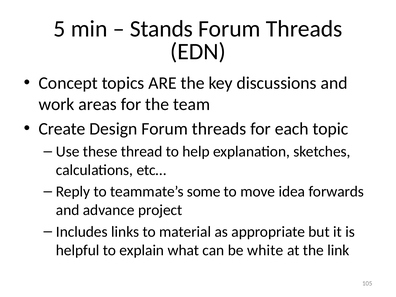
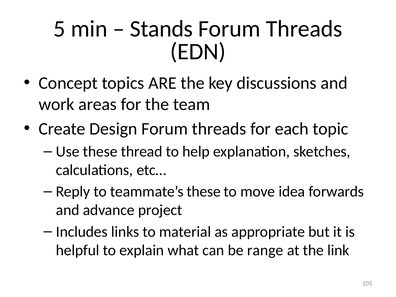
teammate’s some: some -> these (204, 192)
white: white -> range (265, 250)
